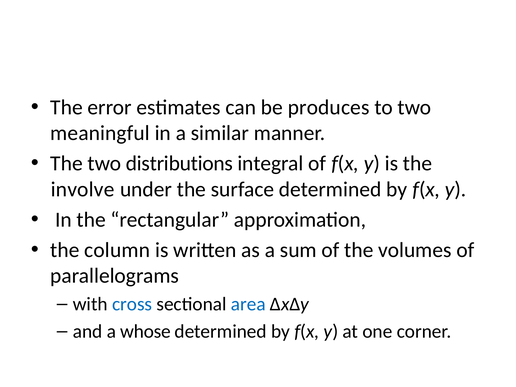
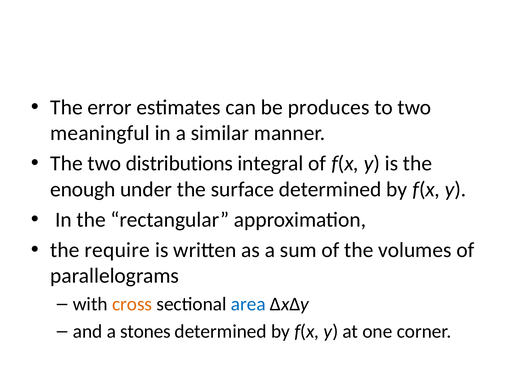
involve: involve -> enough (83, 189)
column: column -> require (117, 250)
cross colour: blue -> orange (132, 304)
whose: whose -> stones (145, 332)
